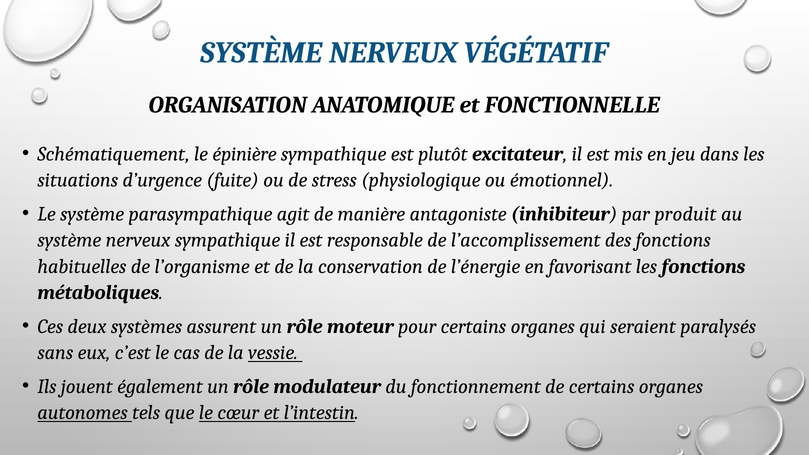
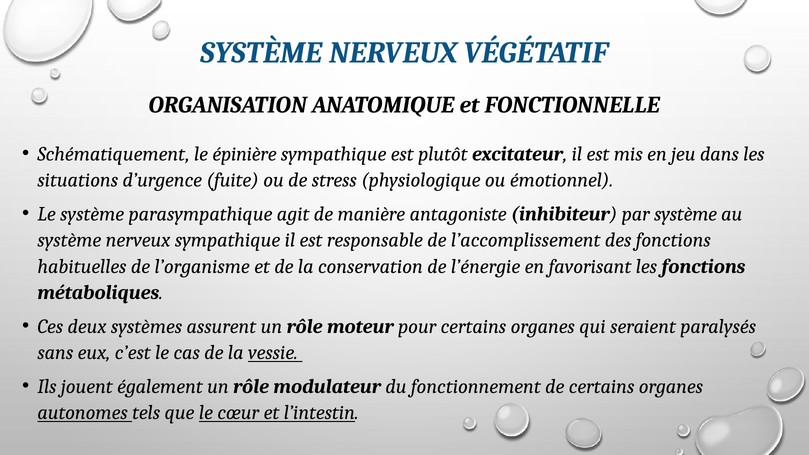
par produit: produit -> système (686, 214)
